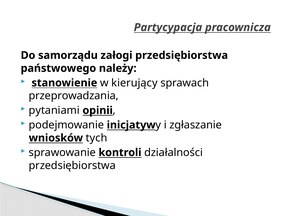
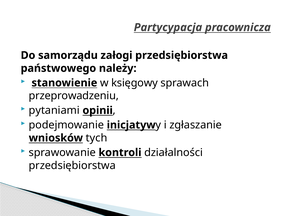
kierujący: kierujący -> księgowy (135, 83)
przeprowadzania: przeprowadzania -> przeprowadzeniu (74, 96)
